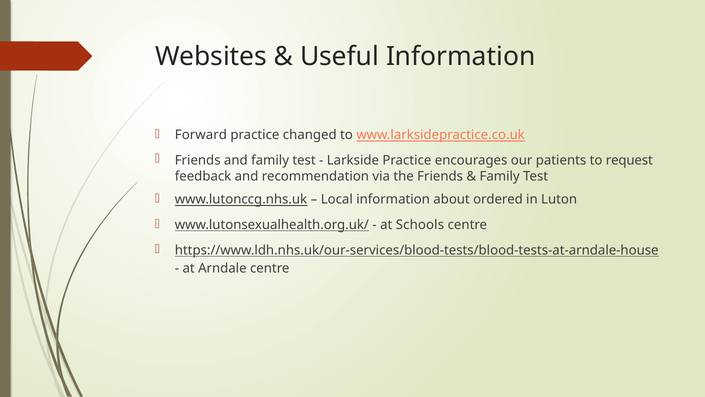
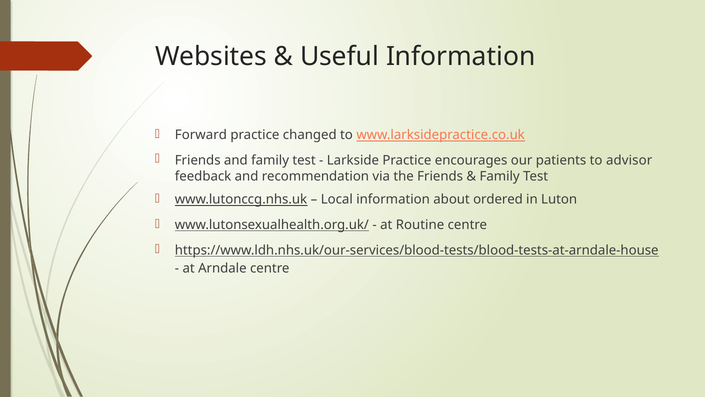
request: request -> advisor (629, 160)
Schools: Schools -> Routine (420, 225)
